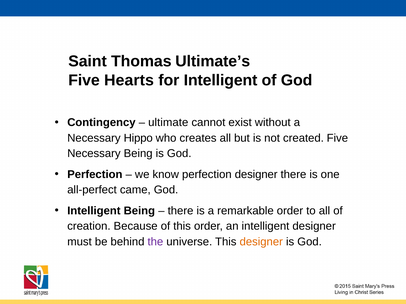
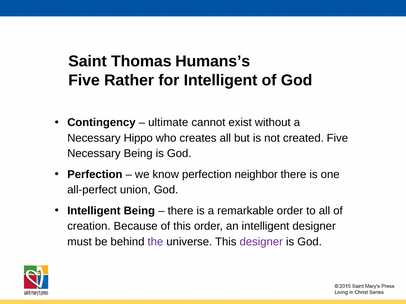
Ultimate’s: Ultimate’s -> Humans’s (213, 62)
Hearts: Hearts -> Rather (129, 81)
perfection designer: designer -> neighbor (256, 175)
came: came -> union (135, 190)
designer colour: orange -> purple (261, 242)
